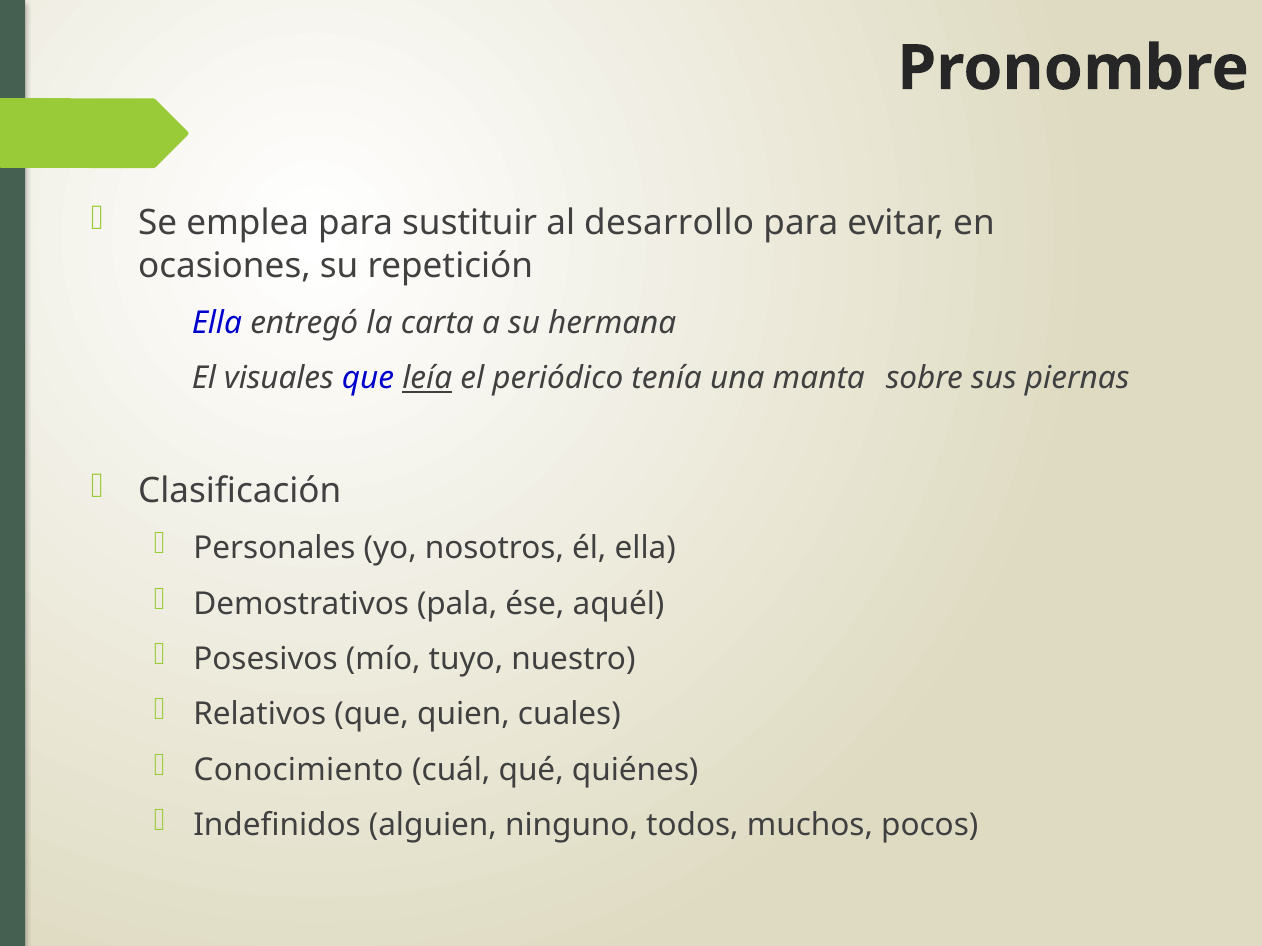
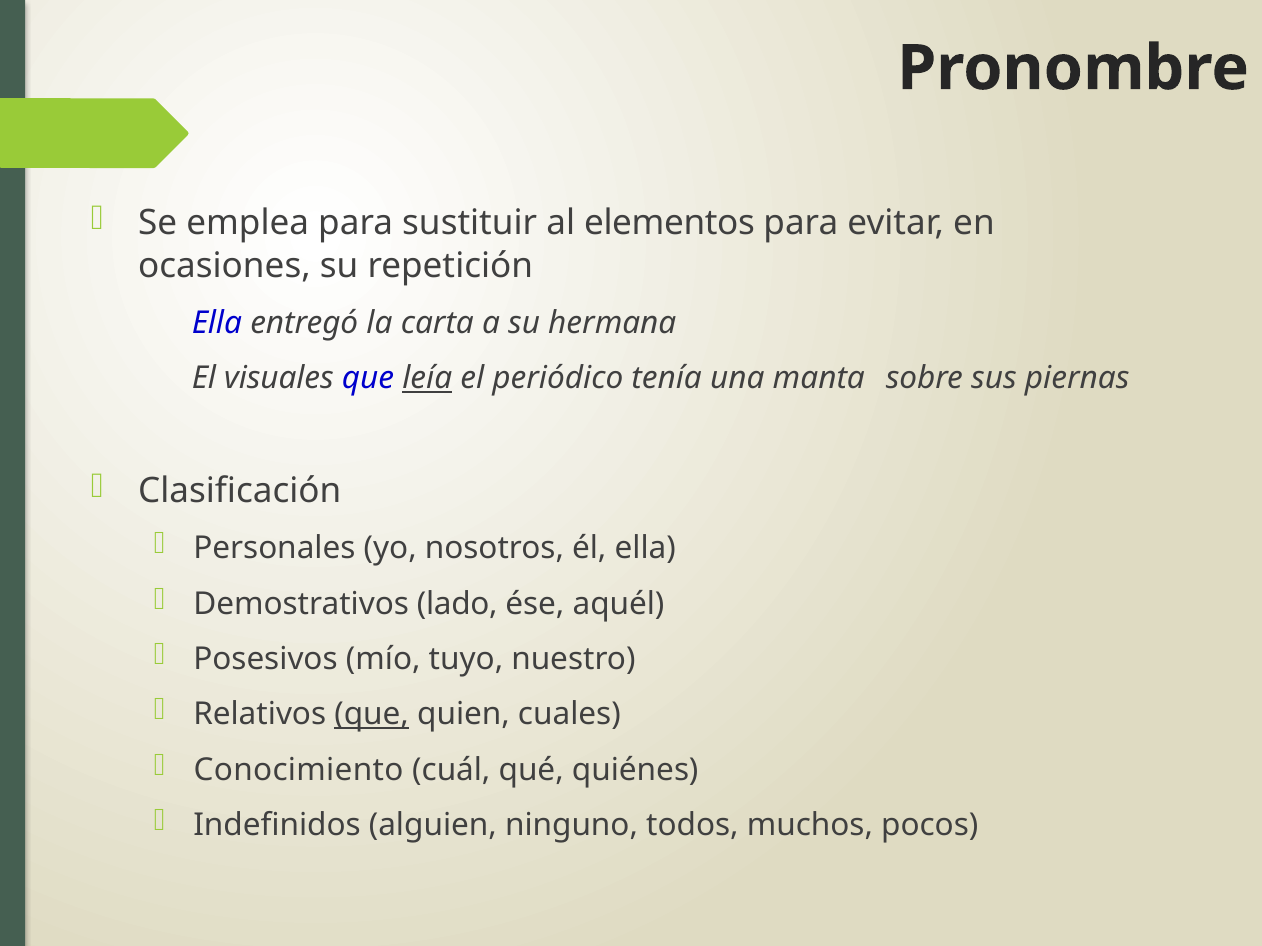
desarrollo: desarrollo -> elementos (669, 224)
pala: pala -> lado (457, 604)
que underline: none -> present (372, 715)
